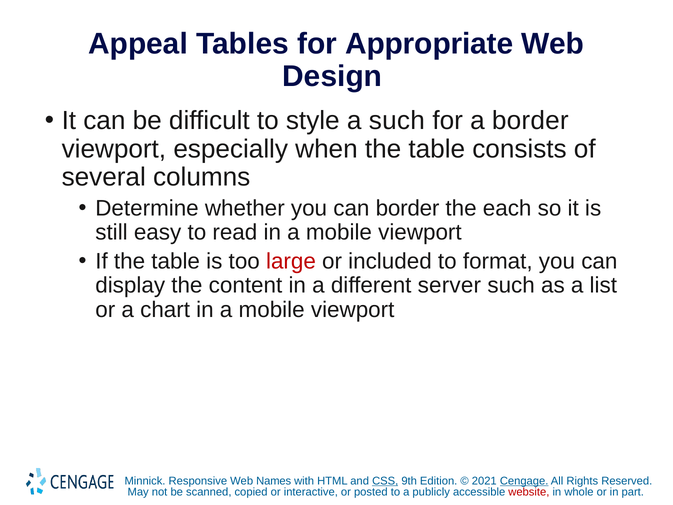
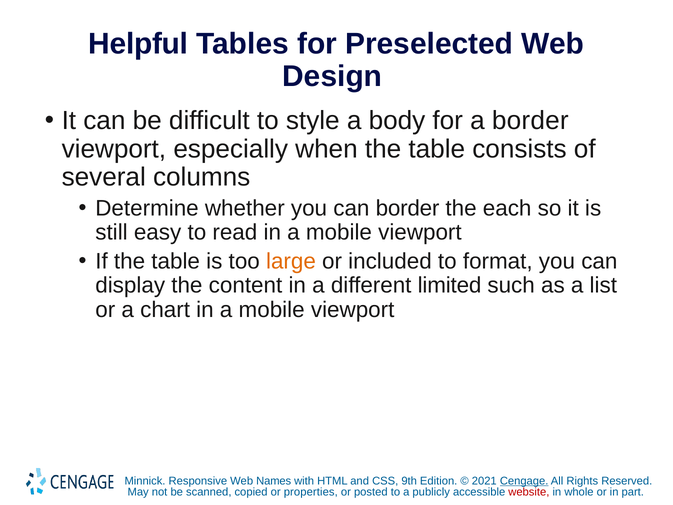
Appeal: Appeal -> Helpful (138, 44)
Appropriate: Appropriate -> Preselected (429, 44)
a such: such -> body (397, 121)
large colour: red -> orange (291, 261)
server: server -> limited (450, 285)
CSS underline: present -> none (385, 481)
interactive: interactive -> properties (311, 492)
